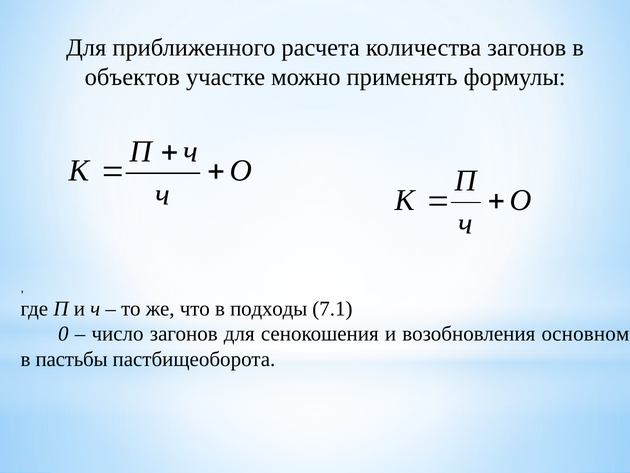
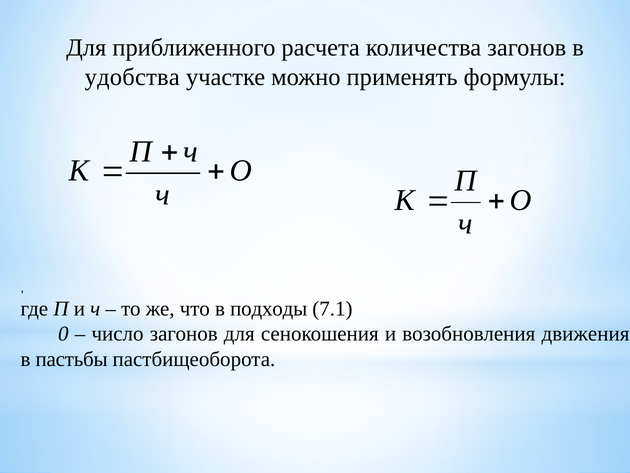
объектов: объектов -> удобства (132, 77)
основном: основном -> движения (586, 333)
